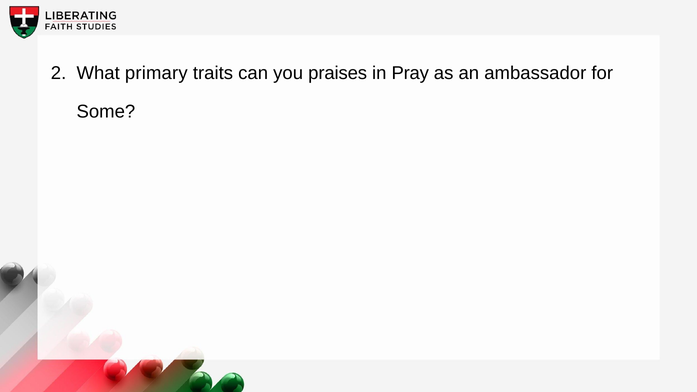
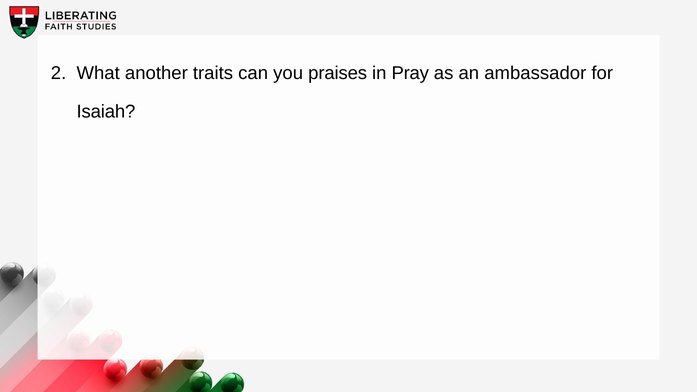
primary: primary -> another (156, 73)
Some: Some -> Isaiah (106, 112)
